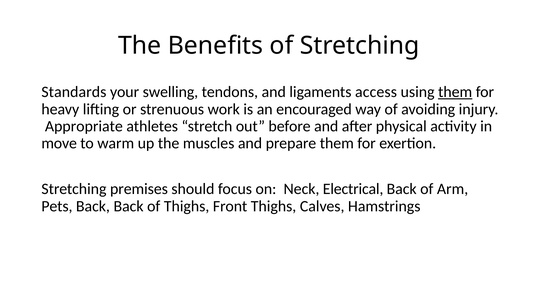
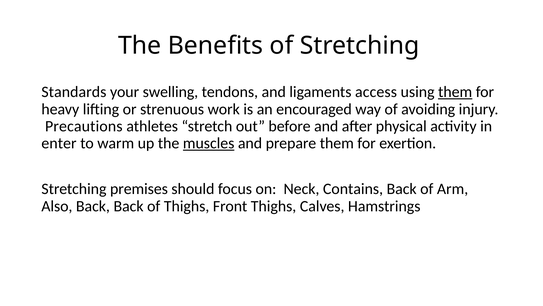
Appropriate: Appropriate -> Precautions (84, 126)
move: move -> enter (59, 143)
muscles underline: none -> present (209, 143)
Electrical: Electrical -> Contains (353, 189)
Pets: Pets -> Also (57, 206)
